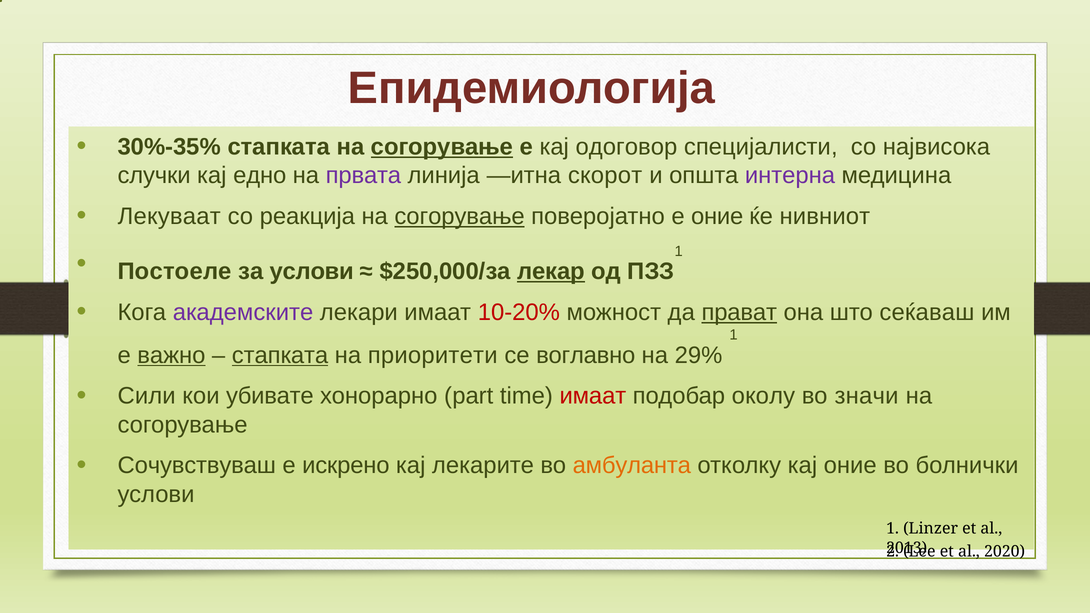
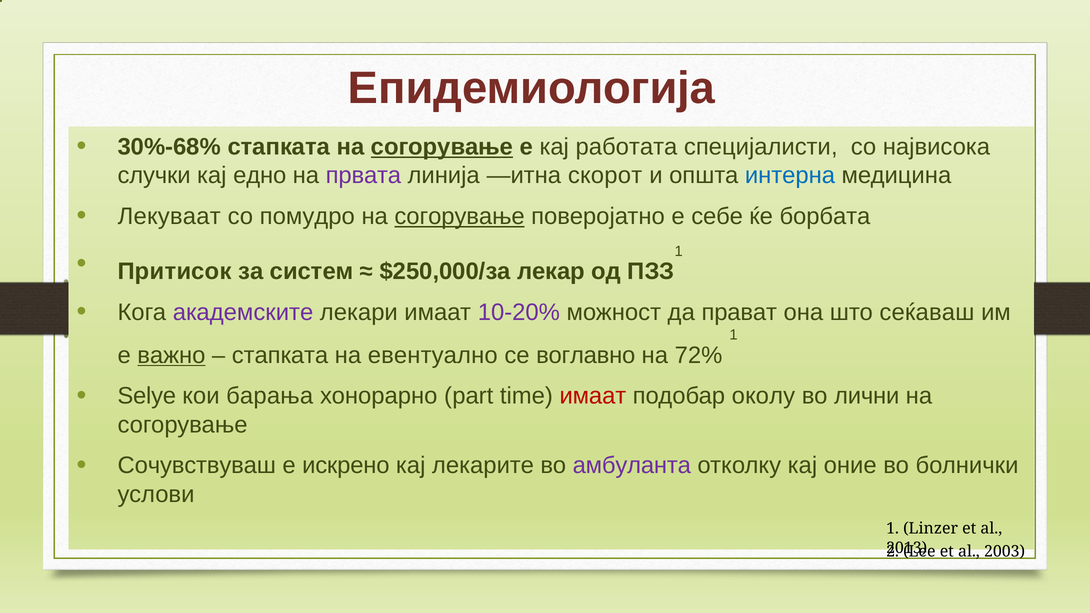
30%-35%: 30%-35% -> 30%-68% (169, 147)
одоговор: одоговор -> работата (626, 147)
интерна colour: purple -> blue (790, 176)
реакција: реакција -> помудро (307, 216)
е оние: оние -> себе (717, 216)
нивниот: нивниот -> борбата (825, 216)
Постоеле: Постоеле -> Притисок (175, 272)
за услови: услови -> систем (312, 272)
лекар underline: present -> none (551, 272)
10-20% colour: red -> purple (519, 312)
прават underline: present -> none (739, 312)
стапката underline: present -> none (280, 355)
приоритети: приоритети -> евентуално (433, 355)
29%: 29% -> 72% (699, 355)
Сили: Сили -> Selye (147, 396)
убивате: убивате -> барања (270, 396)
значи: значи -> лични (867, 396)
амбуланта colour: orange -> purple (632, 466)
2020: 2020 -> 2003 (1005, 552)
